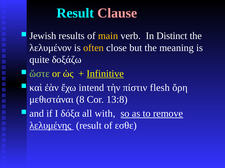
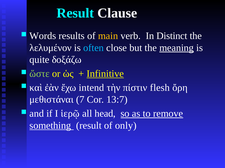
Clause colour: pink -> white (117, 13)
Jewish: Jewish -> Words (43, 36)
often colour: yellow -> light blue (94, 48)
meaning underline: none -> present (177, 48)
8: 8 -> 7 (80, 100)
13:8: 13:8 -> 13:7 (117, 100)
δόξα: δόξα -> ἱερῷ (70, 114)
with: with -> head (105, 114)
λελυμένης: λελυμένης -> something (50, 126)
εσθε: εσθε -> only (126, 126)
